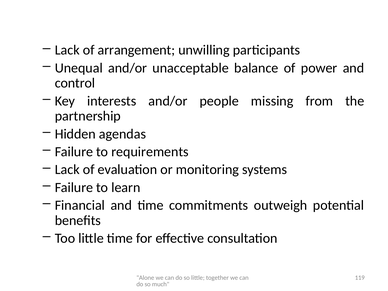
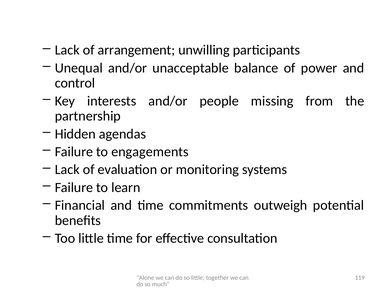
requirements: requirements -> engagements (150, 152)
